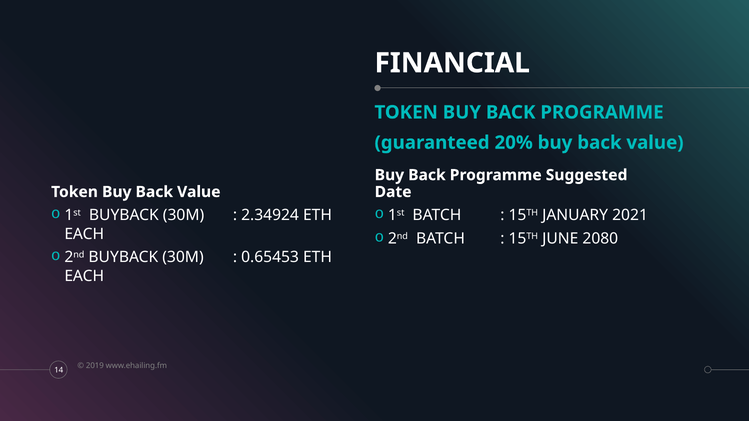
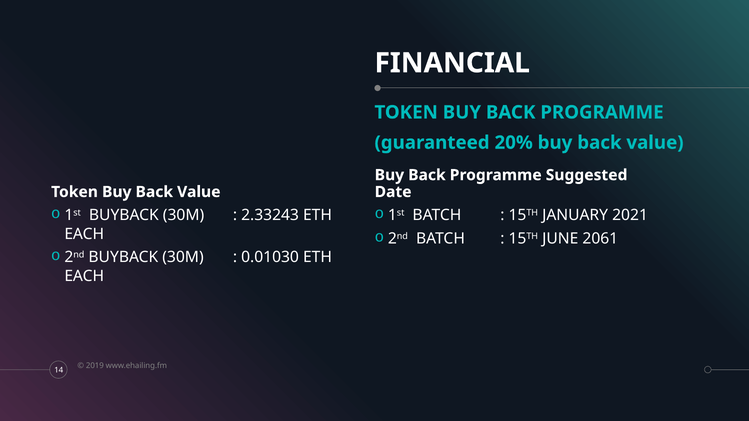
2.34924: 2.34924 -> 2.33243 (270, 215)
2080: 2080 -> 2061 (600, 239)
0.65453: 0.65453 -> 0.01030 (270, 258)
